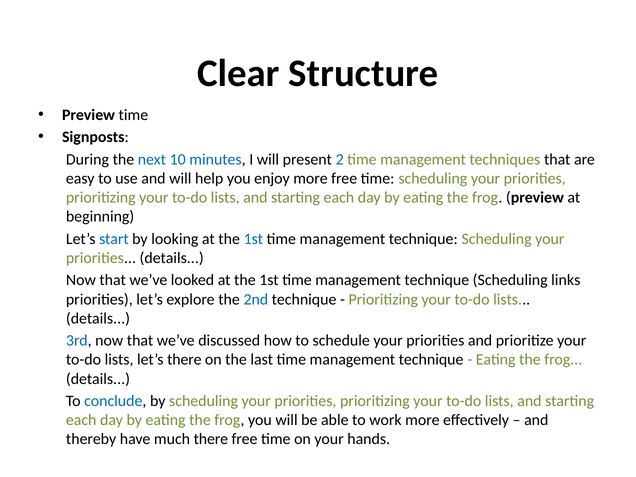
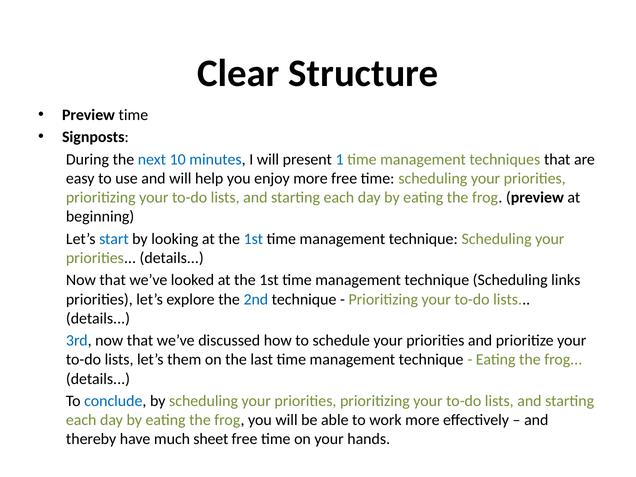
2: 2 -> 1 (340, 159)
let’s there: there -> them (184, 360)
much there: there -> sheet (211, 439)
